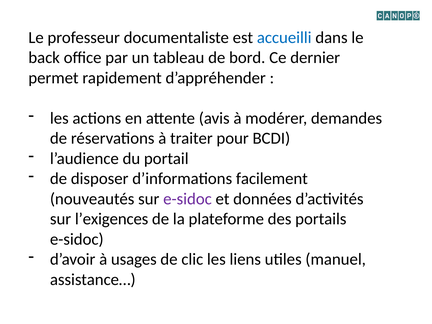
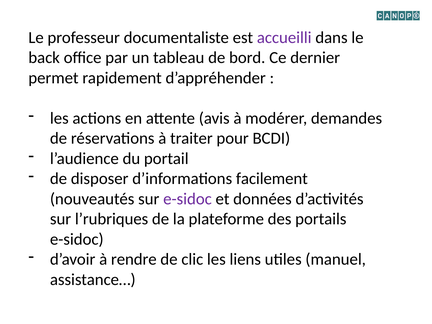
accueilli colour: blue -> purple (284, 38)
l’exigences: l’exigences -> l’rubriques (112, 219)
usages: usages -> rendre (134, 259)
